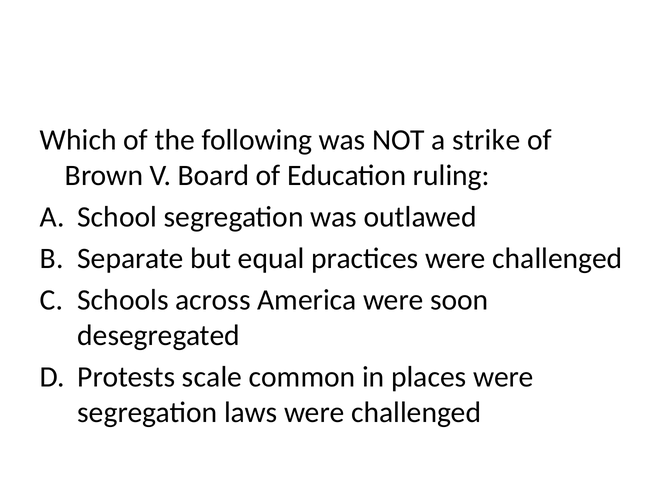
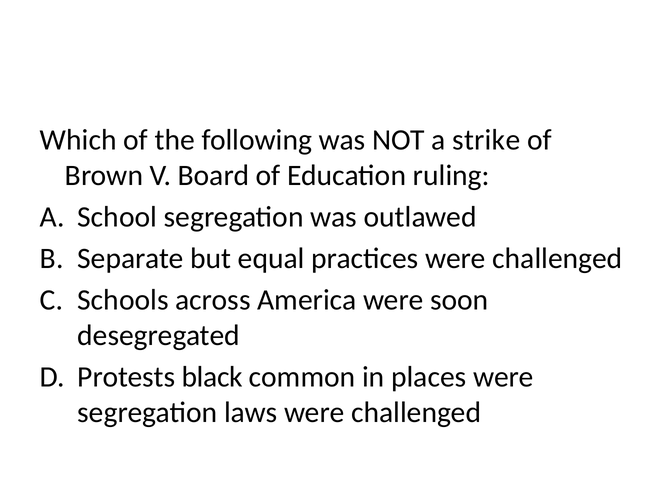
scale: scale -> black (212, 377)
